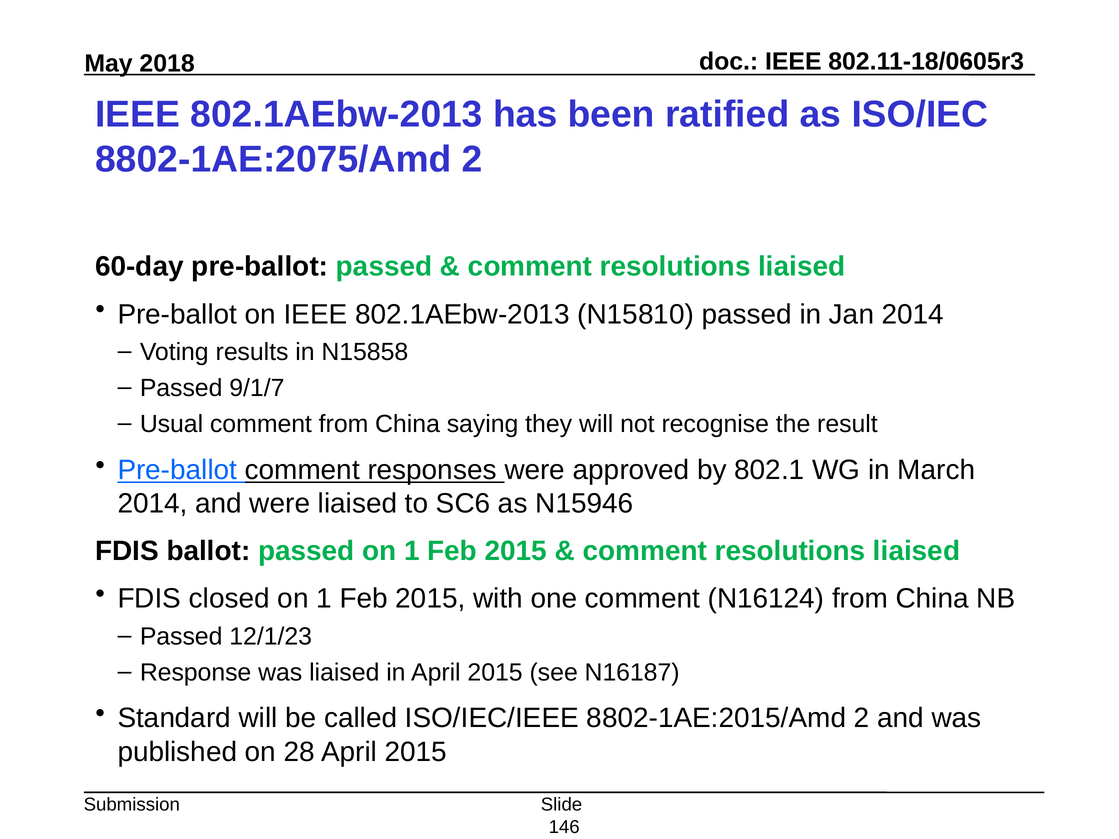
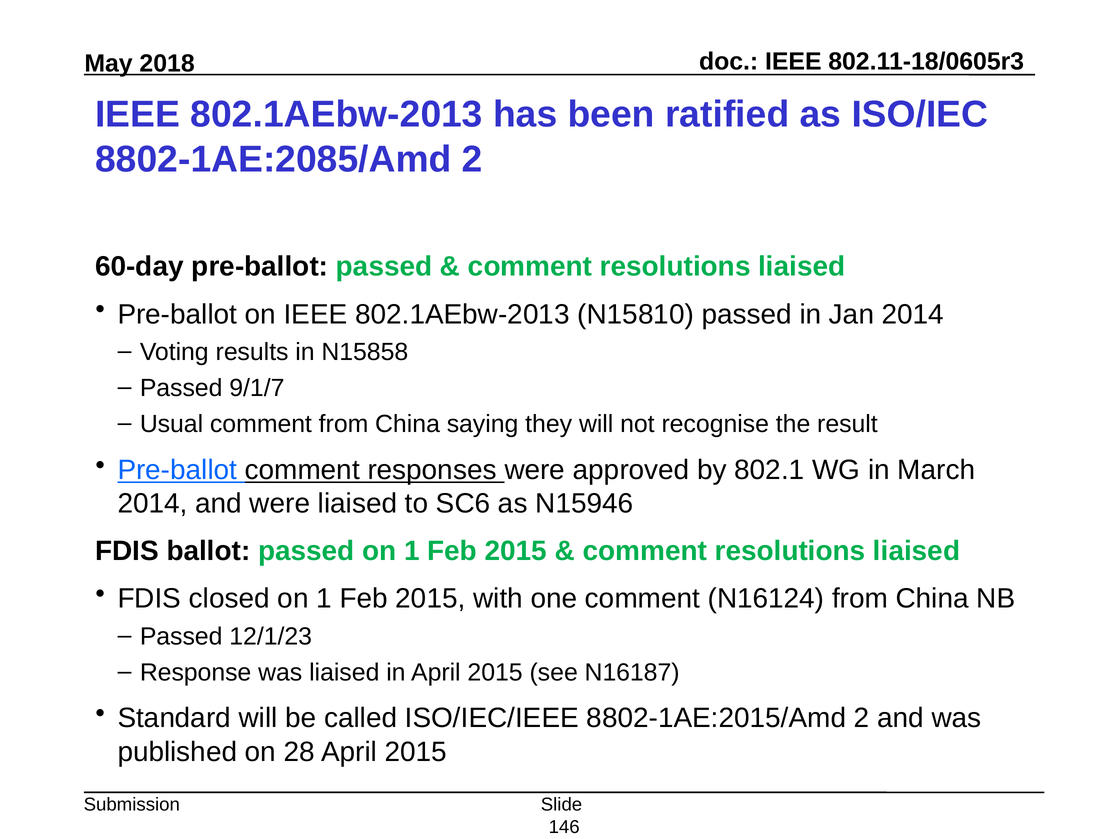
8802-1AE:2075/Amd: 8802-1AE:2075/Amd -> 8802-1AE:2085/Amd (273, 159)
